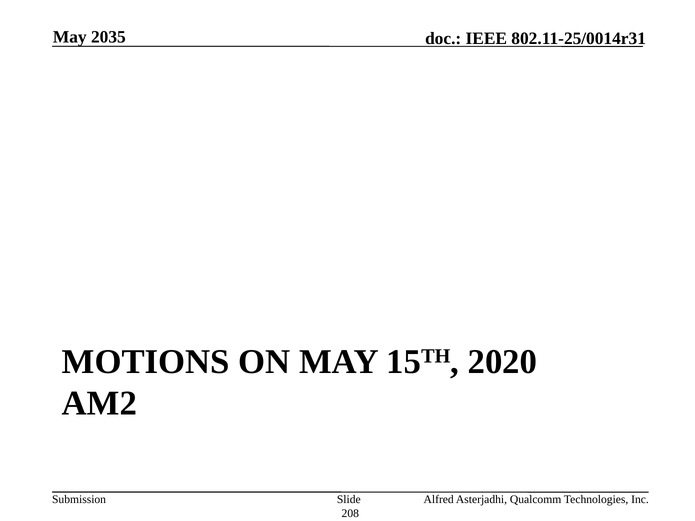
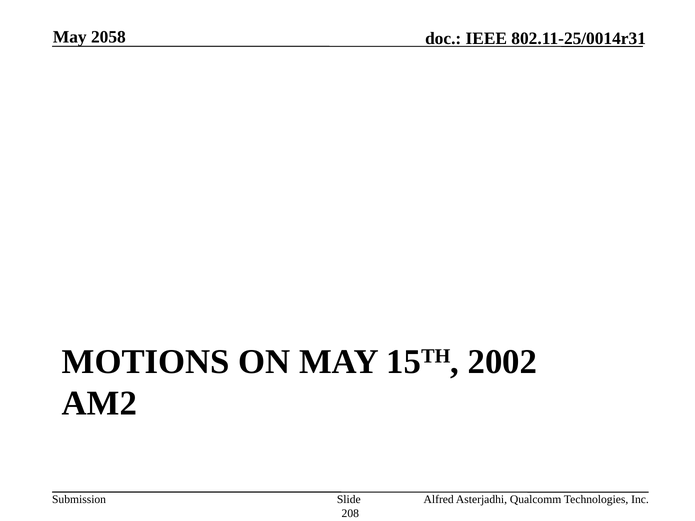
2035: 2035 -> 2058 (108, 37)
2020: 2020 -> 2002 (502, 362)
